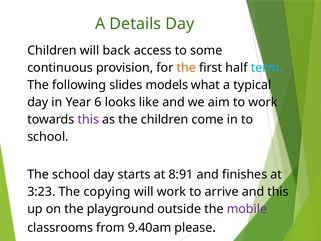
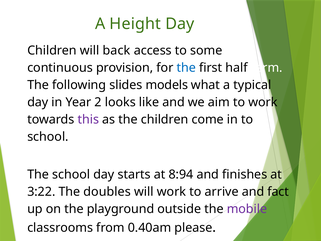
Details: Details -> Height (135, 24)
the colour: orange -> blue (186, 68)
term colour: light blue -> white (267, 68)
6: 6 -> 2 (98, 102)
8:91: 8:91 -> 8:94 (181, 174)
3:23: 3:23 -> 3:22 (41, 192)
copying: copying -> doubles (107, 192)
and this: this -> fact (278, 192)
9.40am: 9.40am -> 0.40am (150, 228)
